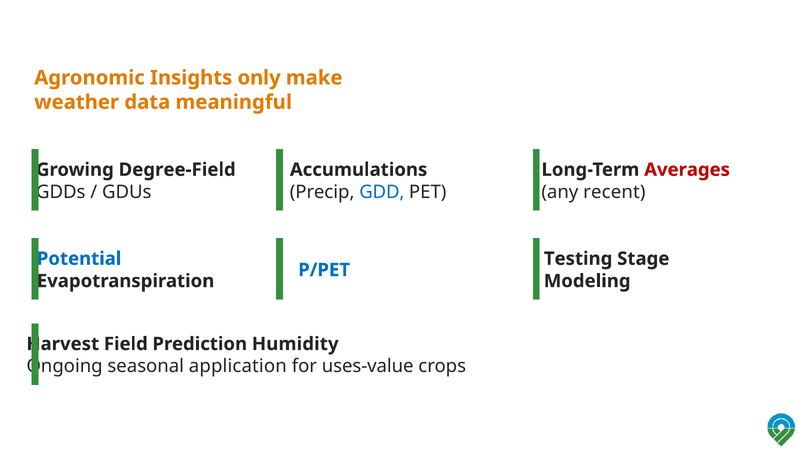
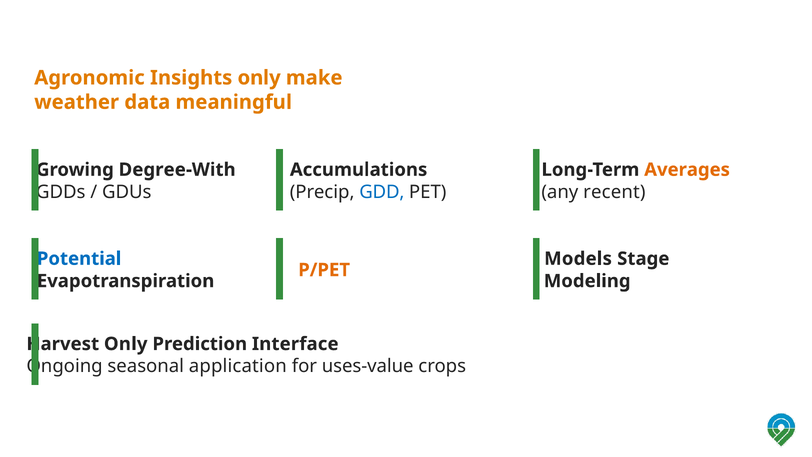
Degree-Field: Degree-Field -> Degree-With (177, 170)
Averages colour: red -> orange (687, 170)
Testing: Testing -> Models (578, 259)
P/PET colour: blue -> orange (324, 270)
Field: Field -> Only (126, 344)
Humidity: Humidity -> Interface (295, 344)
